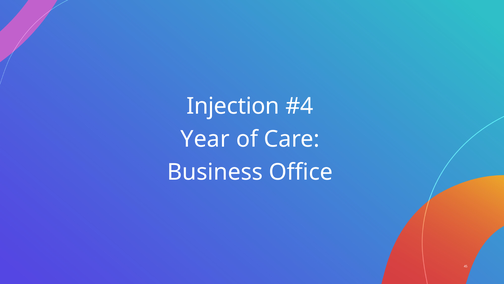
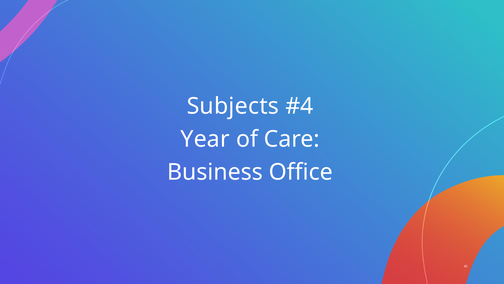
Injection: Injection -> Subjects (233, 106)
